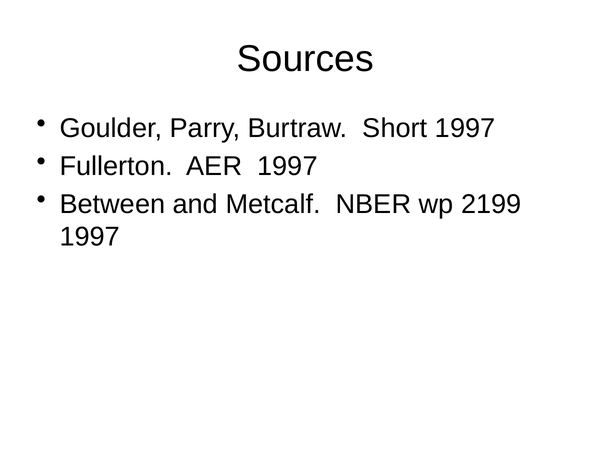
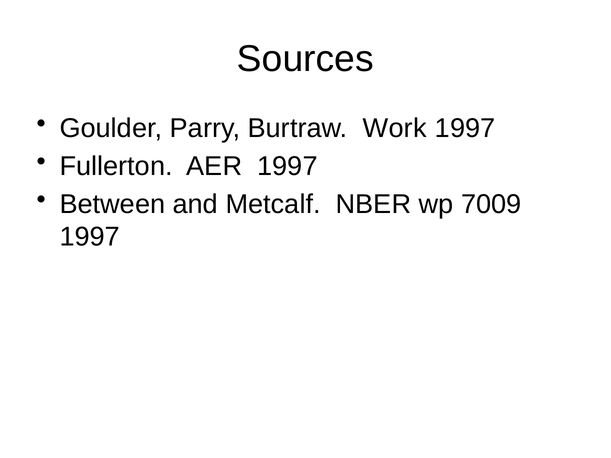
Short: Short -> Work (395, 128)
2199: 2199 -> 7009 (491, 204)
